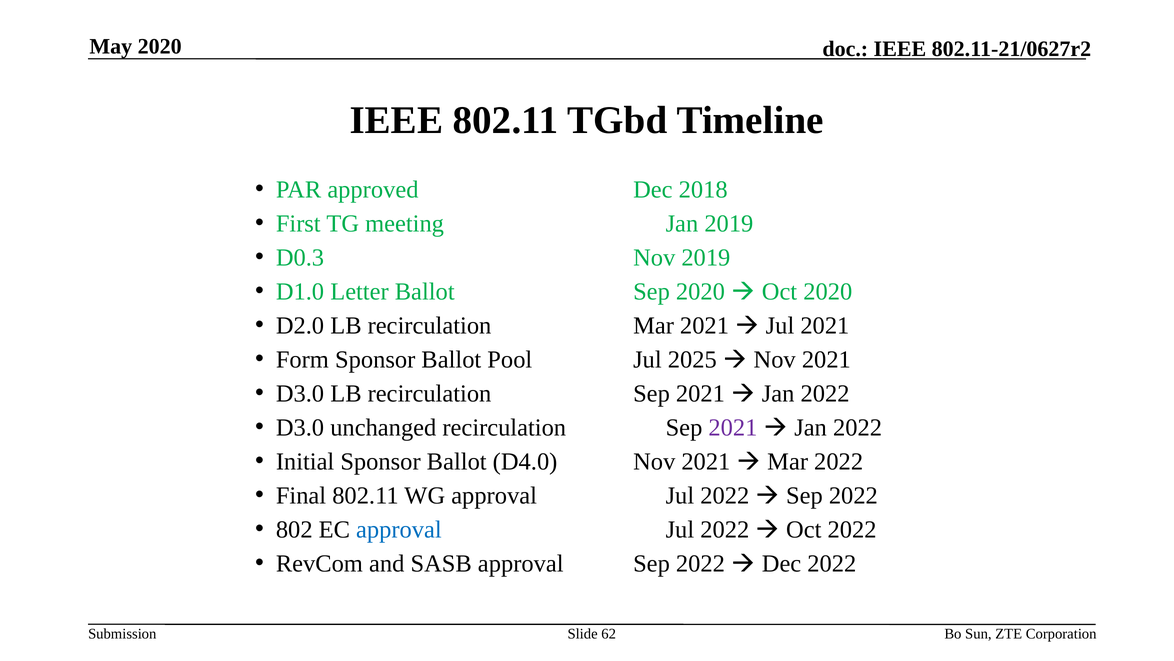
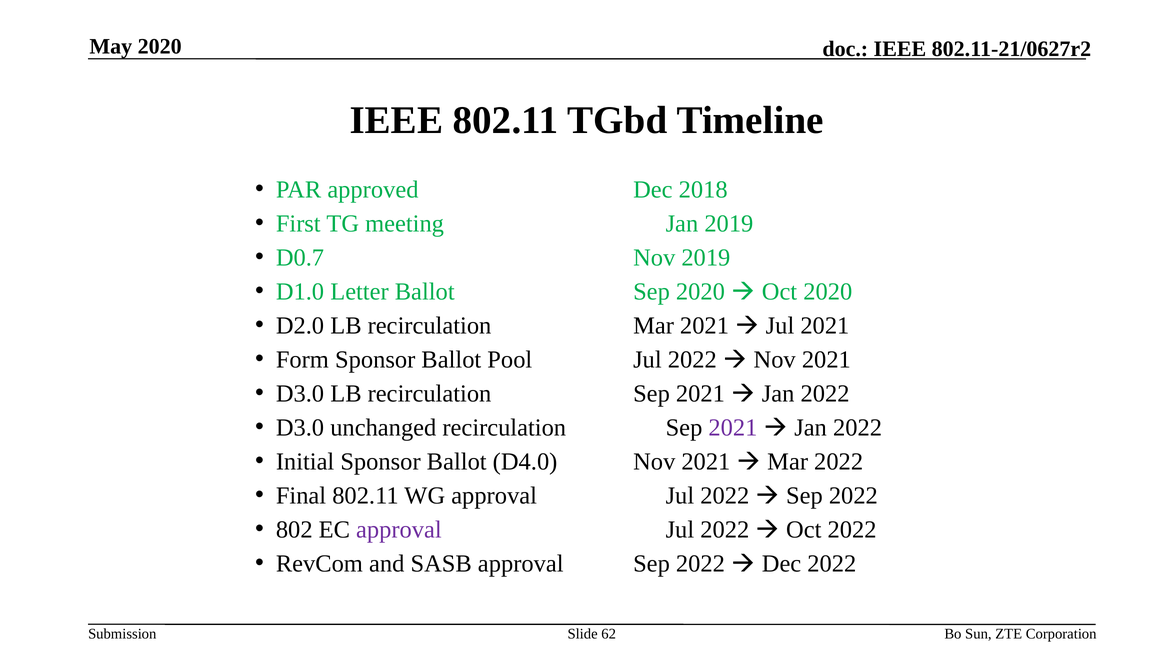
D0.3: D0.3 -> D0.7 (300, 257)
Pool Jul 2025: 2025 -> 2022 (692, 359)
approval colour: blue -> purple (399, 529)
